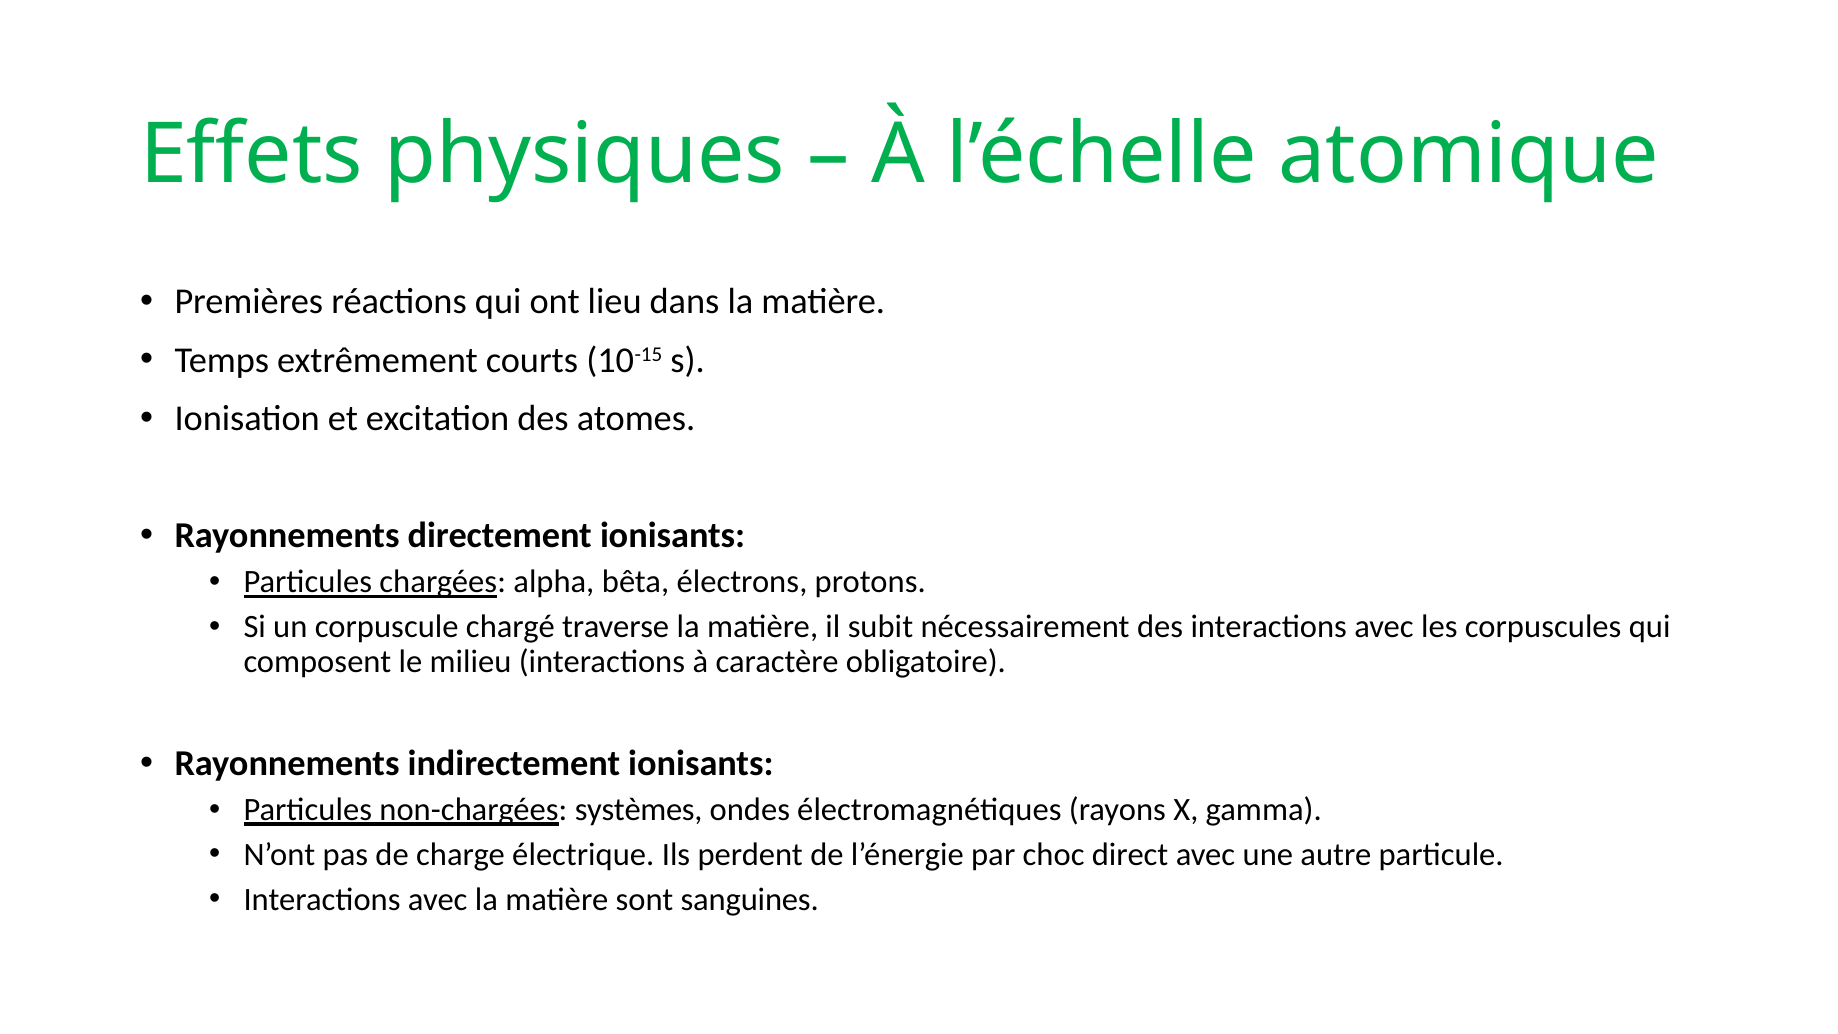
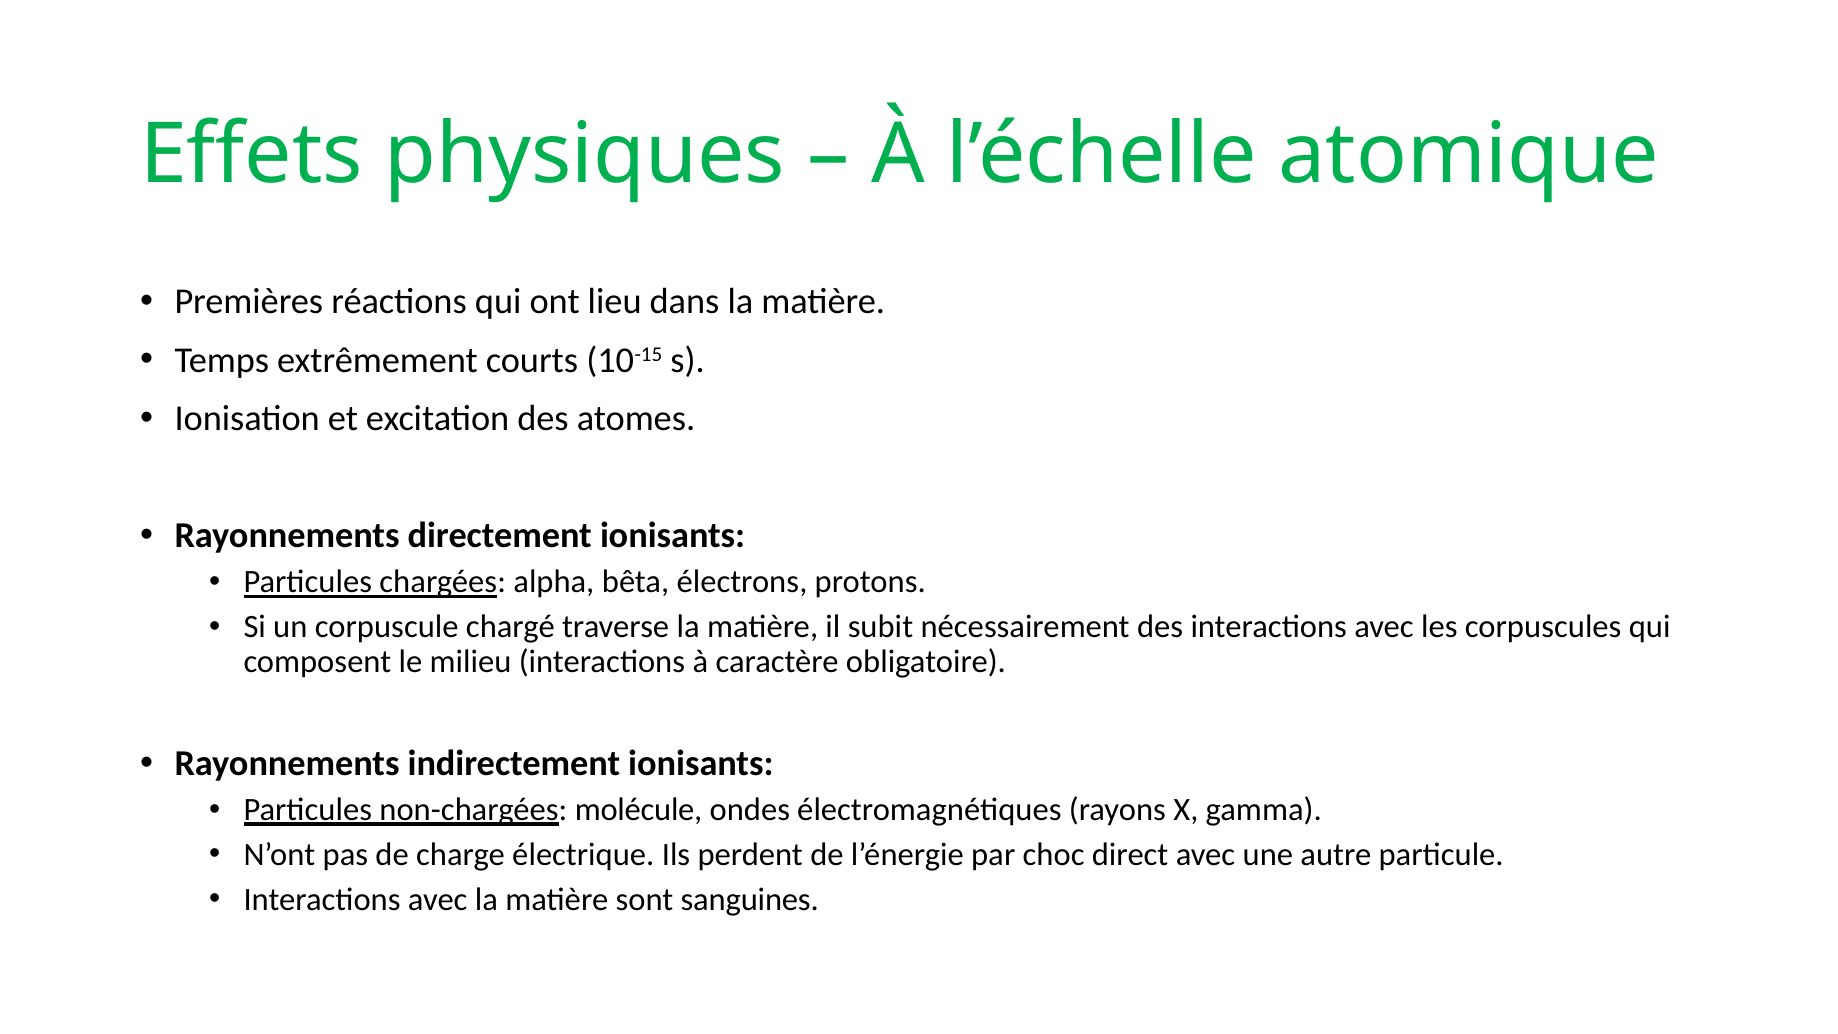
systèmes: systèmes -> molécule (639, 810)
